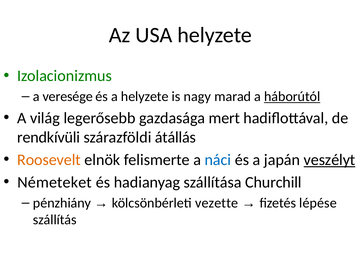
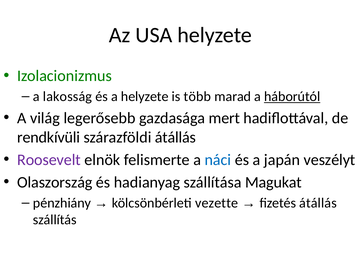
veresége: veresége -> lakosság (68, 96)
nagy: nagy -> több (197, 96)
Roosevelt colour: orange -> purple (49, 160)
veszélyt underline: present -> none (330, 160)
Németeket: Németeket -> Olaszország (55, 182)
Churchill: Churchill -> Magukat (273, 182)
fizetés lépése: lépése -> átállás (318, 203)
